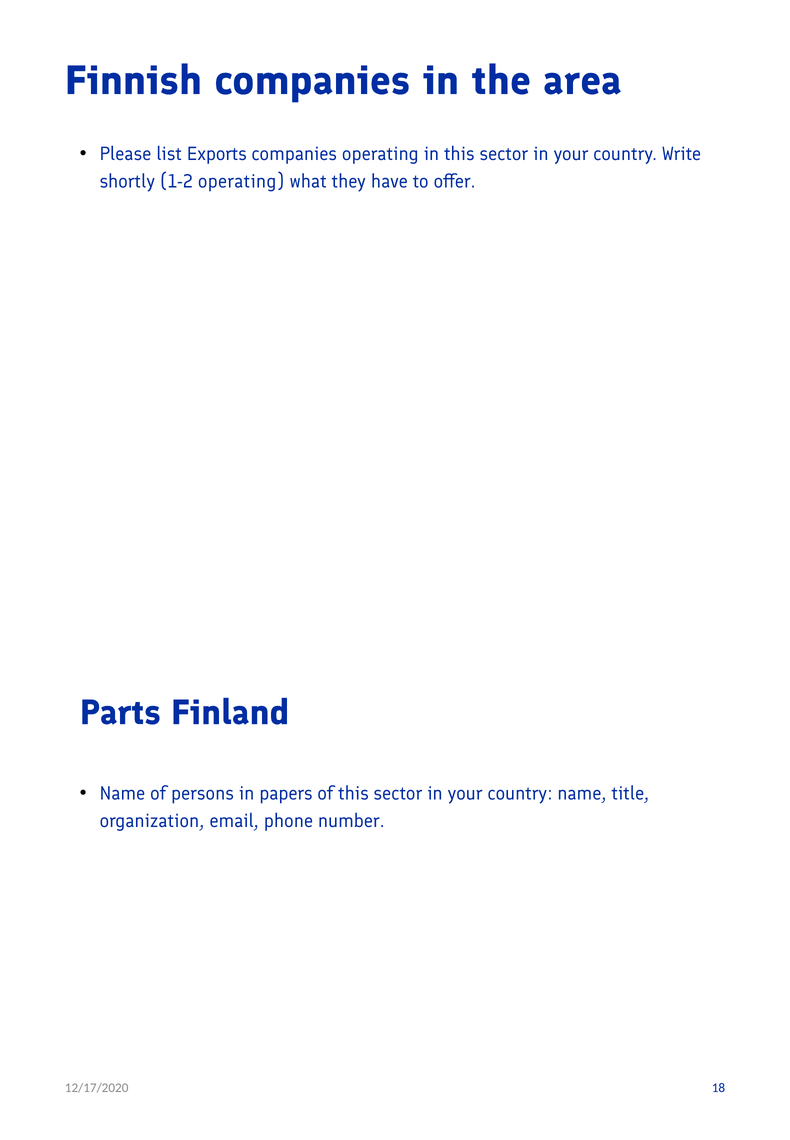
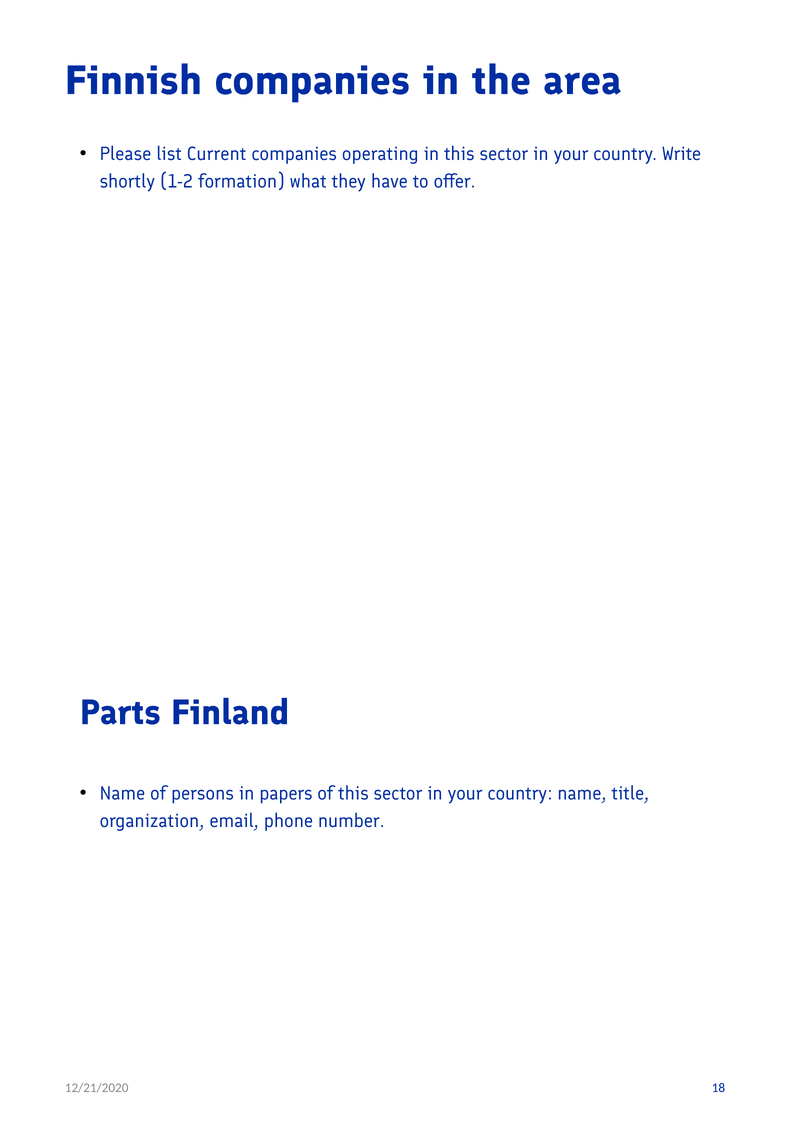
Exports: Exports -> Current (217, 154)
1-2 operating: operating -> formation (241, 182)
12/17/2020: 12/17/2020 -> 12/21/2020 (97, 1089)
